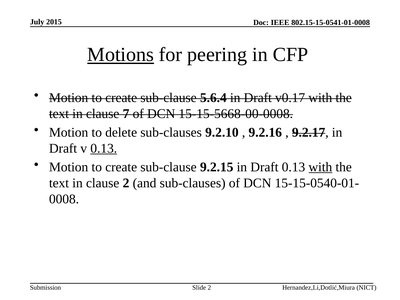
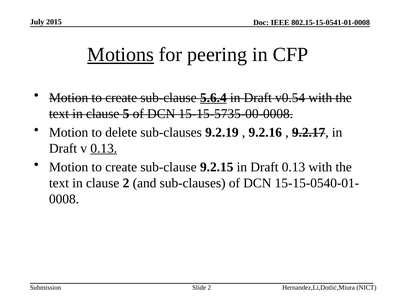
5.6.4 underline: none -> present (213, 98)
v0.17: v0.17 -> v0.54 (290, 98)
7: 7 -> 5 (126, 114)
15-15-5668-00-0008: 15-15-5668-00-0008 -> 15-15-5735-00-0008 (236, 114)
9.2.10: 9.2.10 -> 9.2.19 (222, 132)
with underline: present -> none (320, 167)
